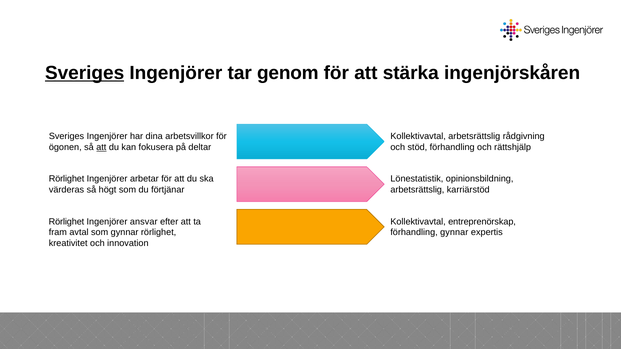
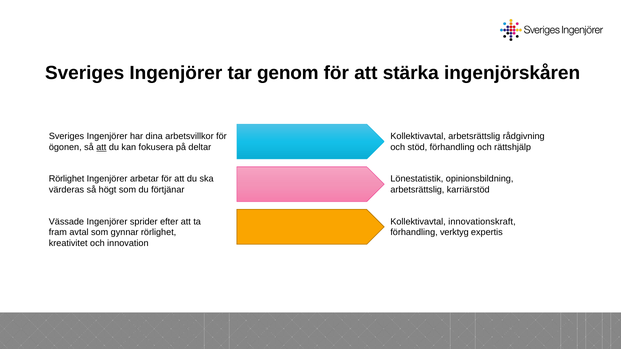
Sveriges underline: present -> none (85, 73)
Rörlighet: Rörlighet -> Vässade (66, 222)
ansvar: ansvar -> sprider (144, 222)
entreprenörskap: entreprenörskap -> innovationskraft (482, 222)
förhandling gynnar: gynnar -> verktyg (454, 233)
